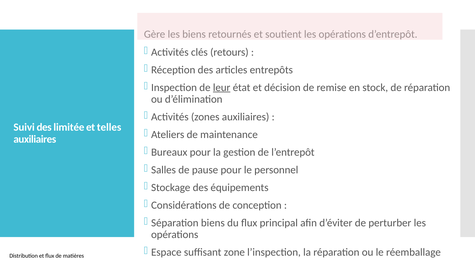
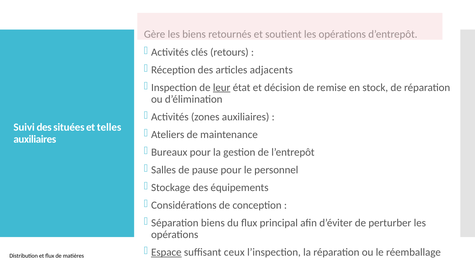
entrepôts: entrepôts -> adjacents (271, 70)
limitée: limitée -> situées (69, 127)
Espace underline: none -> present (166, 252)
zone: zone -> ceux (234, 252)
